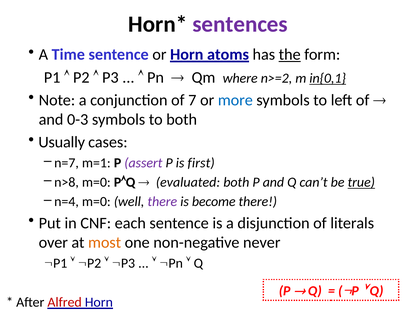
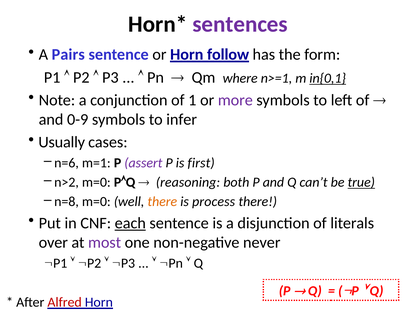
Time: Time -> Pairs (68, 55)
atoms: atoms -> follow (228, 55)
the underline: present -> none (290, 55)
n>=2: n>=2 -> n>=1 (277, 78)
7: 7 -> 1 (192, 100)
more colour: blue -> purple (235, 100)
0-3: 0-3 -> 0-9 (78, 120)
to both: both -> infer (182, 120)
n=7: n=7 -> n=6 (67, 163)
n>8: n>8 -> n>2 (67, 182)
evaluated: evaluated -> reasoning (188, 182)
n=4: n=4 -> n=8 (67, 202)
there colour: purple -> orange (162, 202)
become: become -> process (214, 202)
each underline: none -> present (130, 223)
most colour: orange -> purple (105, 243)
